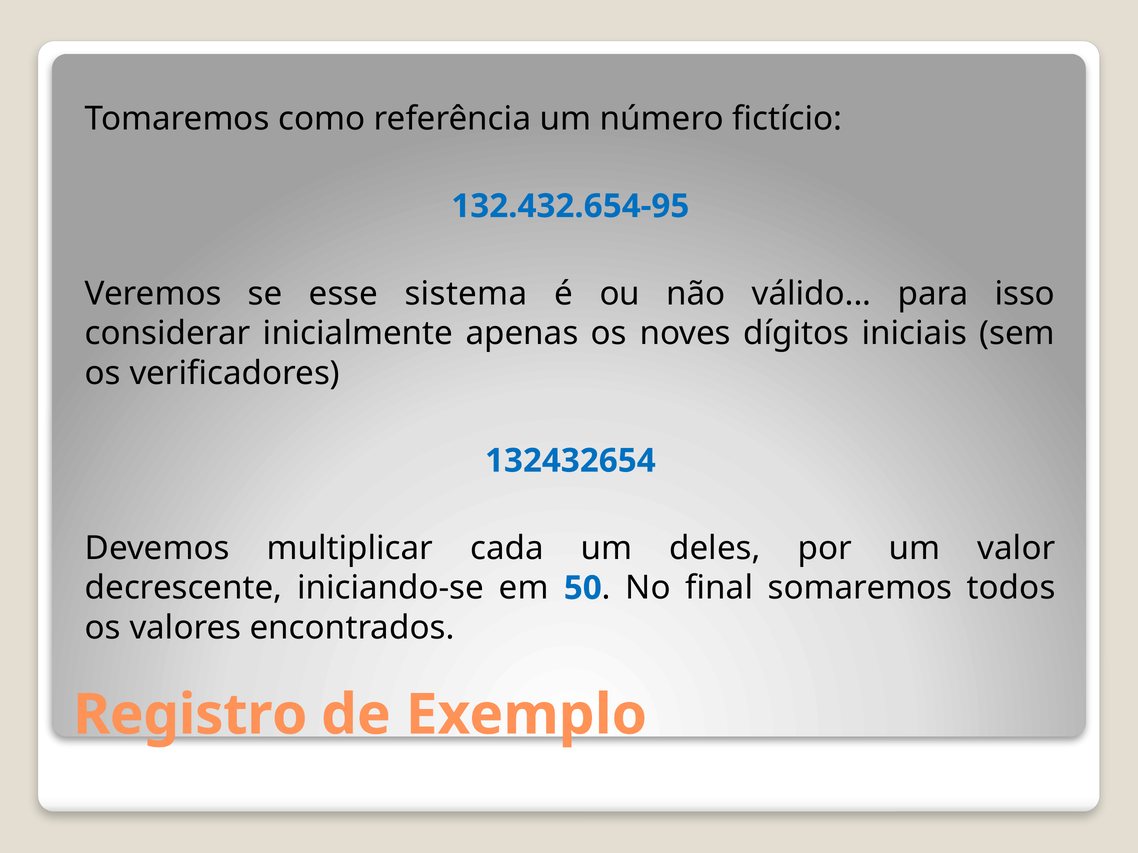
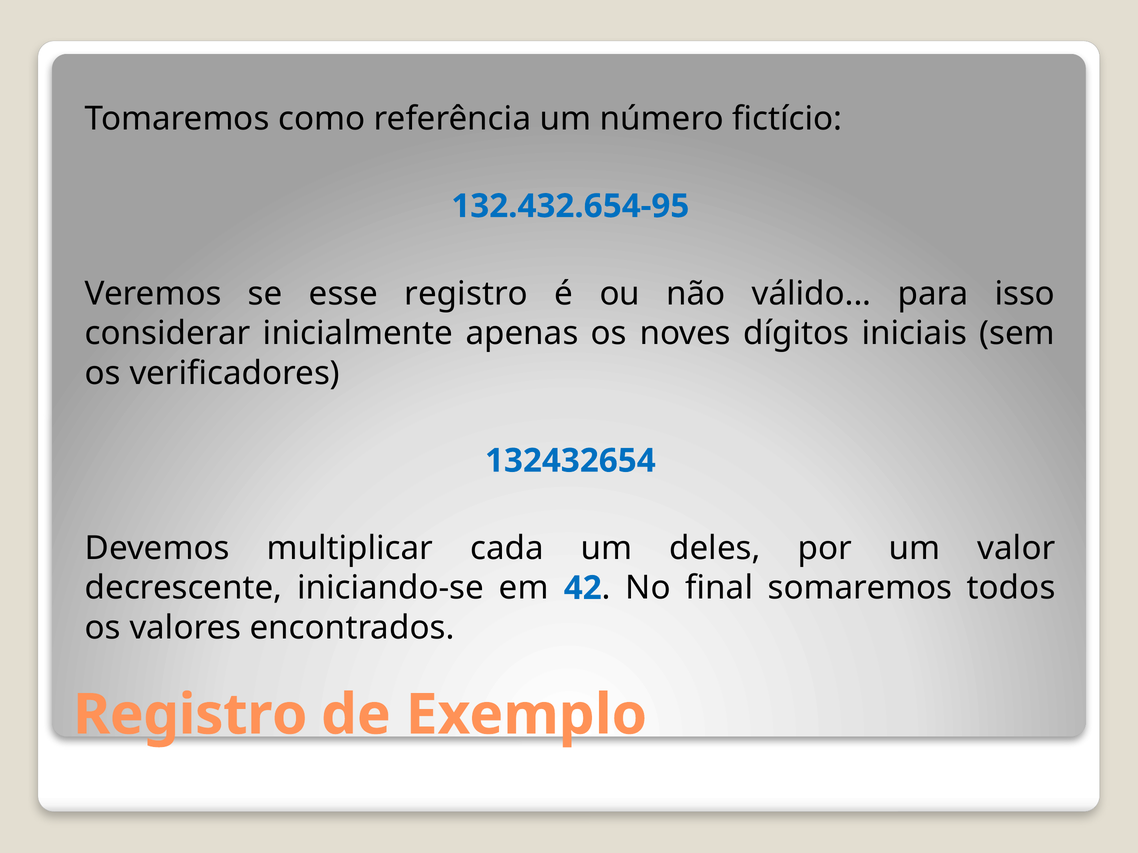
esse sistema: sistema -> registro (466, 294)
50: 50 -> 42 (583, 588)
